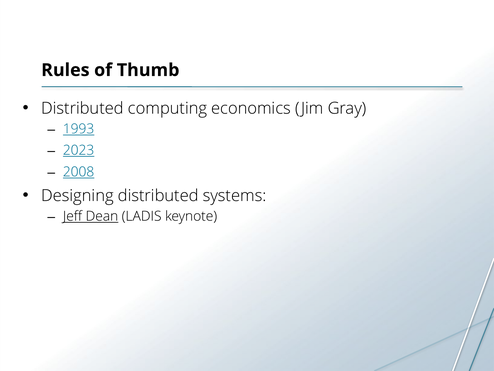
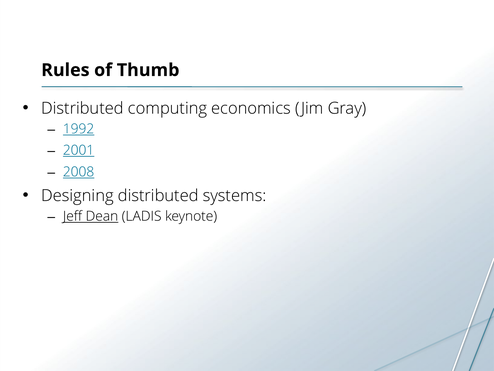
1993: 1993 -> 1992 (79, 129)
2023: 2023 -> 2001 (79, 150)
